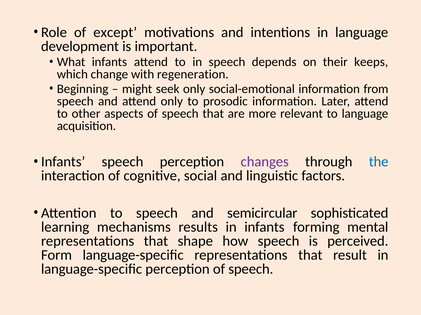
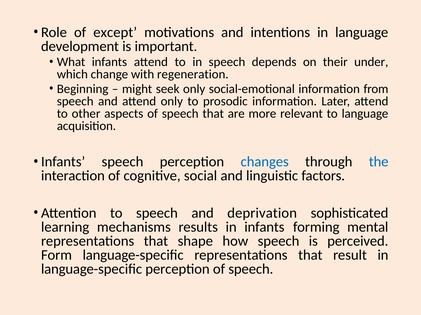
keeps: keeps -> under (371, 62)
changes colour: purple -> blue (265, 162)
semicircular: semicircular -> deprivation (262, 214)
